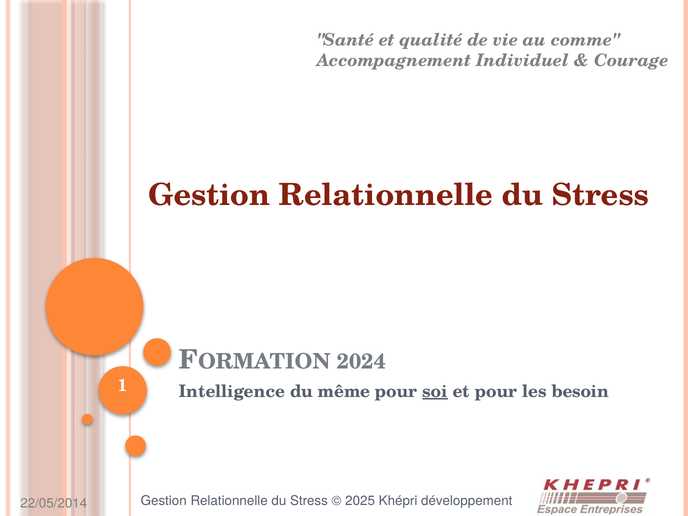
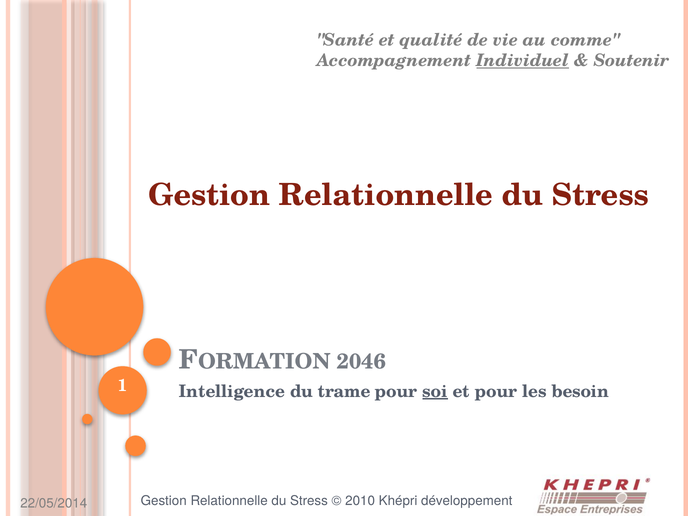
Individuel underline: none -> present (523, 61)
Courage: Courage -> Soutenir (632, 61)
2024: 2024 -> 2046 (361, 362)
même: même -> trame (344, 391)
2025: 2025 -> 2010 (360, 501)
